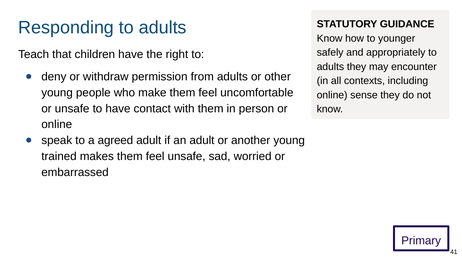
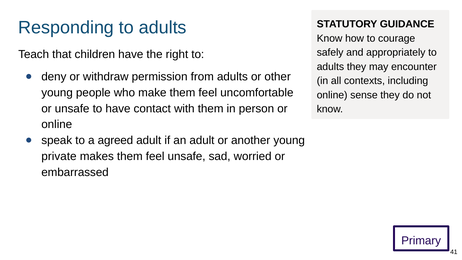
younger: younger -> courage (397, 38)
trained: trained -> private (59, 156)
